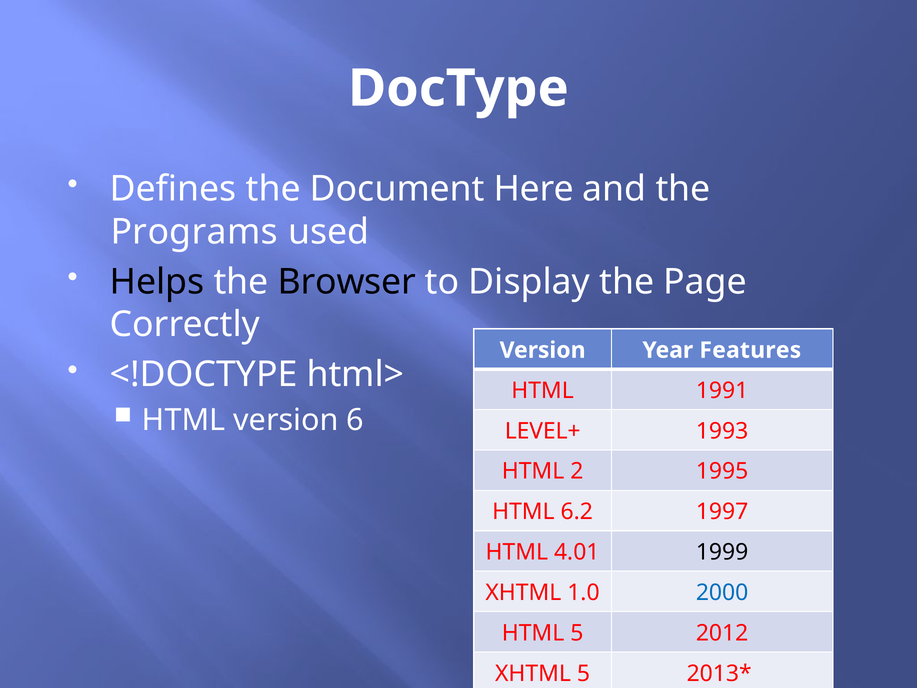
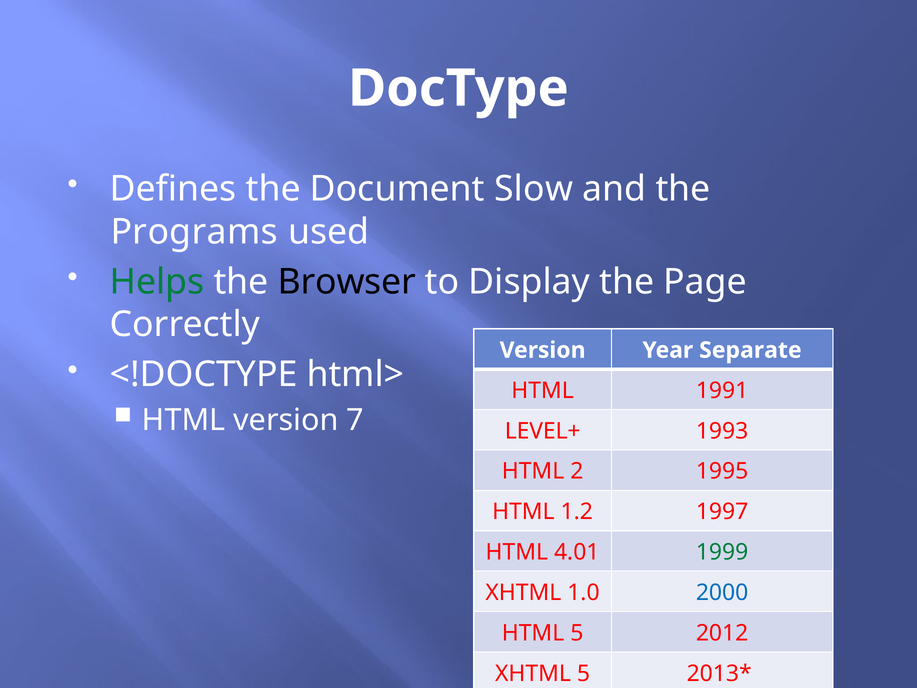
Here: Here -> Slow (534, 189)
Helps colour: black -> green (157, 282)
Features: Features -> Separate (750, 350)
6: 6 -> 7 (355, 420)
6.2: 6.2 -> 1.2 (577, 512)
1999 colour: black -> green (722, 552)
